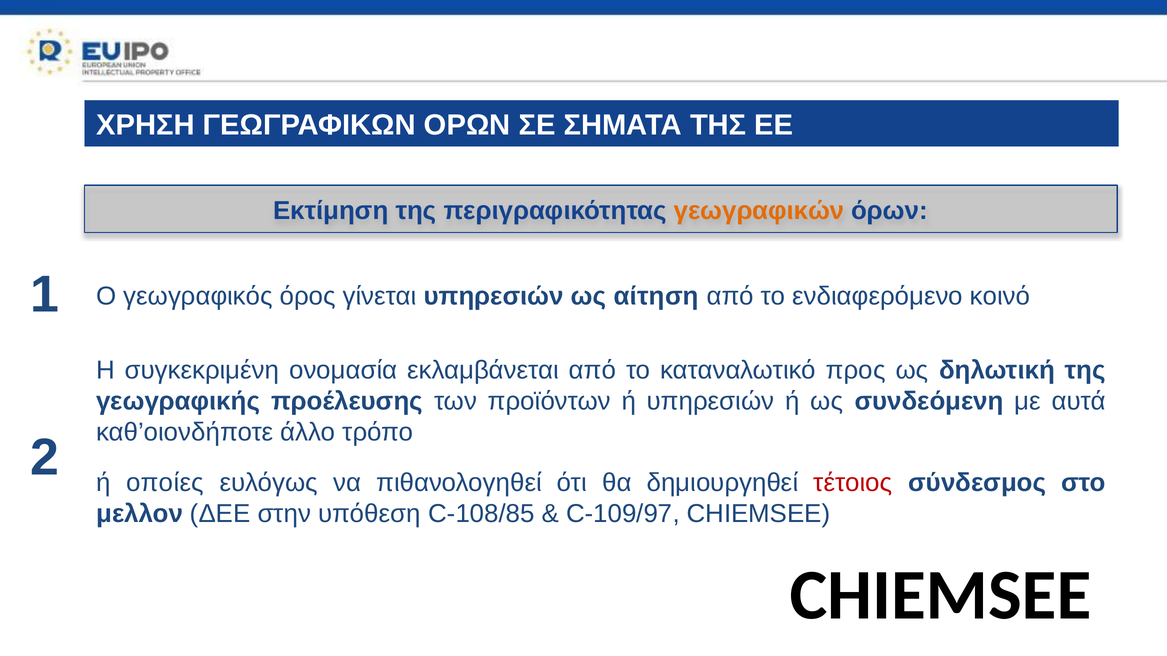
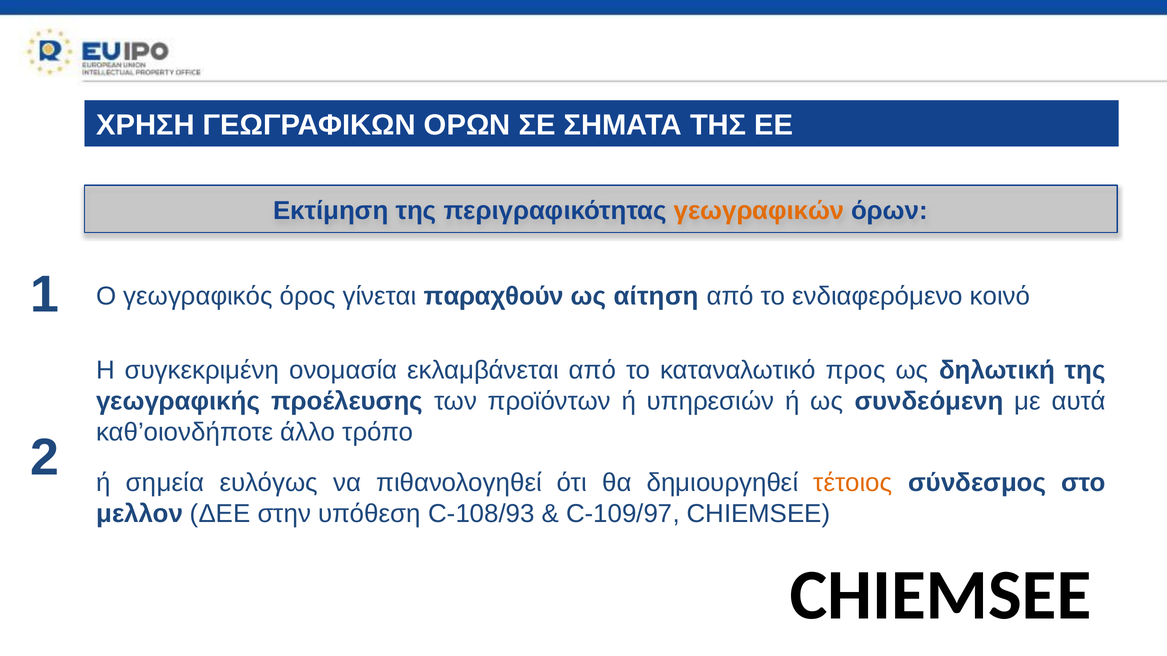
γίνεται υπηρεσιών: υπηρεσιών -> παραχθούν (494, 297)
οποίες: οποίες -> σημεία (165, 483)
τέτοιος colour: red -> orange (853, 483)
C-108/85: C-108/85 -> C-108/93 (481, 514)
